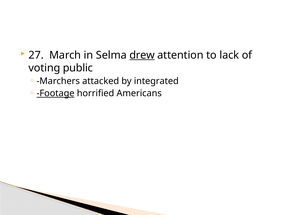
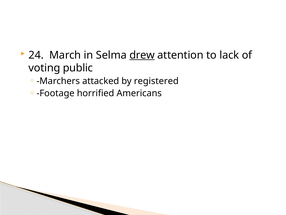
27: 27 -> 24 (36, 55)
integrated: integrated -> registered (156, 81)
Footage underline: present -> none (56, 93)
